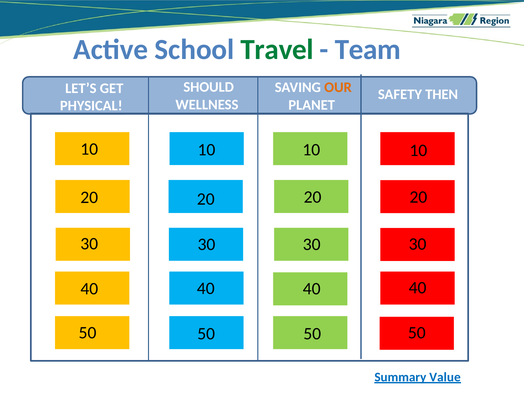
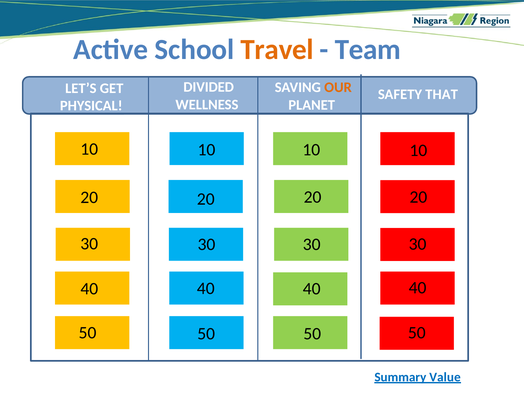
Travel colour: green -> orange (277, 49)
SHOULD: SHOULD -> DIVIDED (209, 87)
THEN: THEN -> THAT (442, 95)
